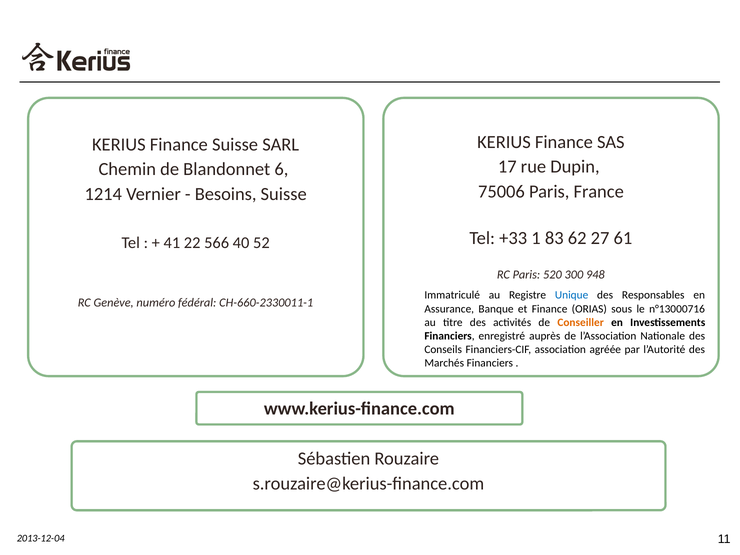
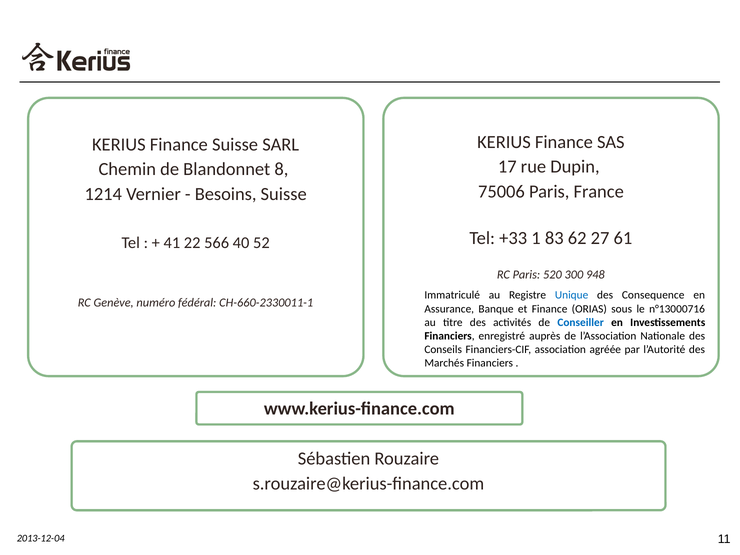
6: 6 -> 8 (281, 169)
Responsables: Responsables -> Consequence (653, 295)
Conseiller colour: orange -> blue (581, 322)
